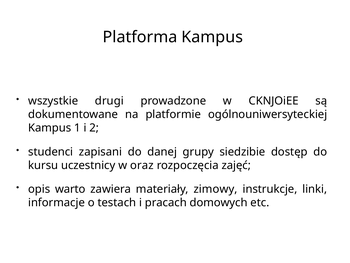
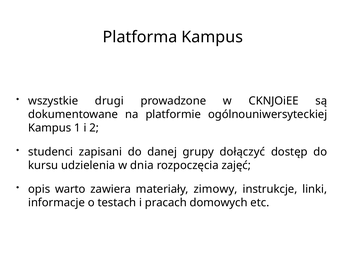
siedzibie: siedzibie -> dołączyć (242, 152)
uczestnicy: uczestnicy -> udzielenia (88, 165)
oraz: oraz -> dnia (142, 165)
